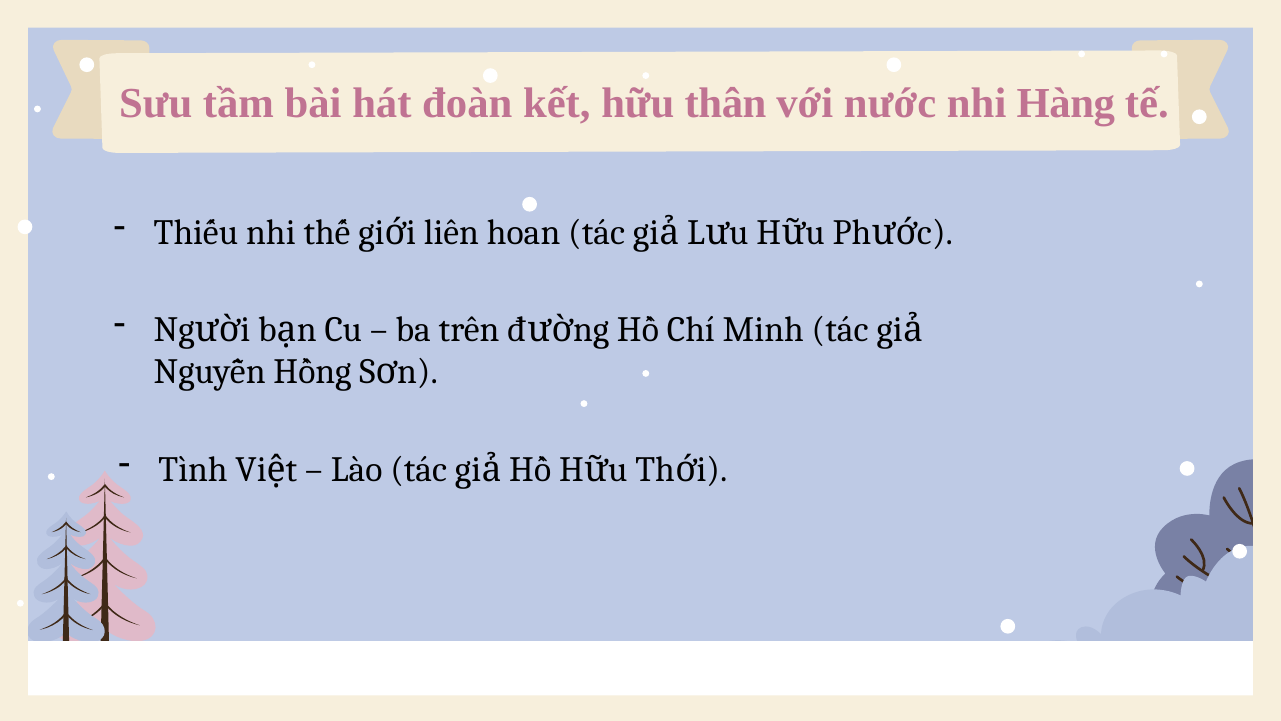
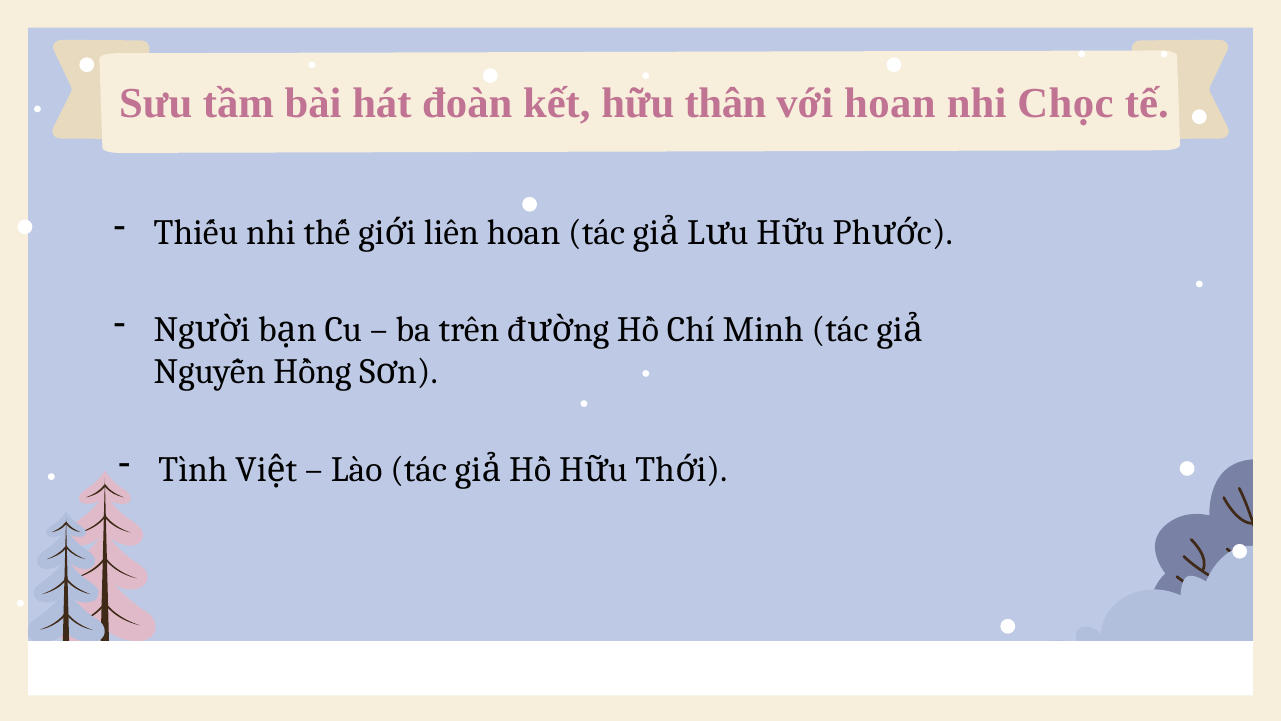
với nước: nước -> hoan (890, 103)
Hàng: Hàng -> Chọc (1065, 103)
